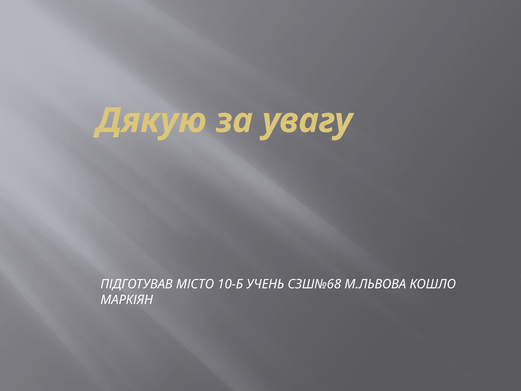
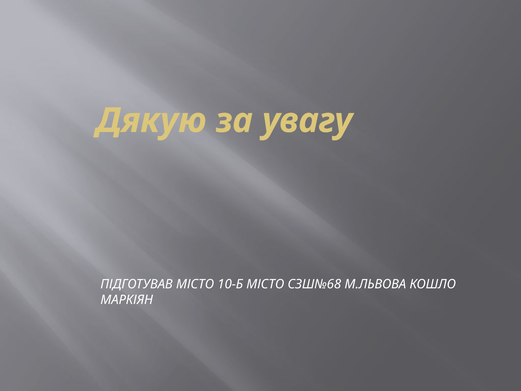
10-Б УЧЕНЬ: УЧЕНЬ -> МІСТО (265, 284)
